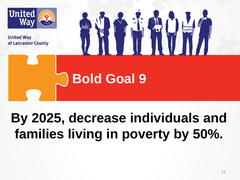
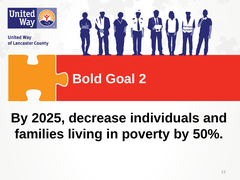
9: 9 -> 2 (143, 79)
